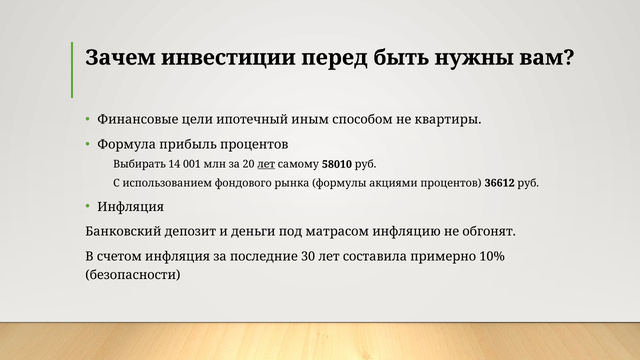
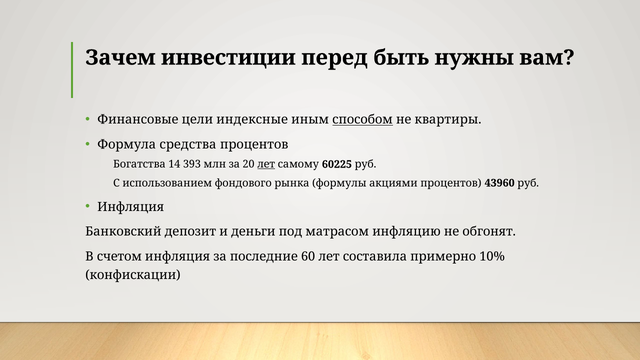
ипотечный: ипотечный -> индексные (252, 120)
способом underline: none -> present (363, 120)
прибыль: прибыль -> средства (188, 145)
Выбирать: Выбирать -> Богатства (139, 164)
001: 001 -> 393 (192, 164)
58010: 58010 -> 60225 (337, 164)
36612: 36612 -> 43960 (500, 183)
30: 30 -> 60 (308, 257)
безопасности: безопасности -> конфискации (133, 275)
